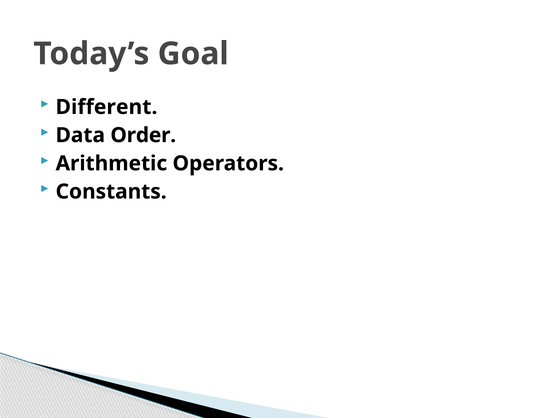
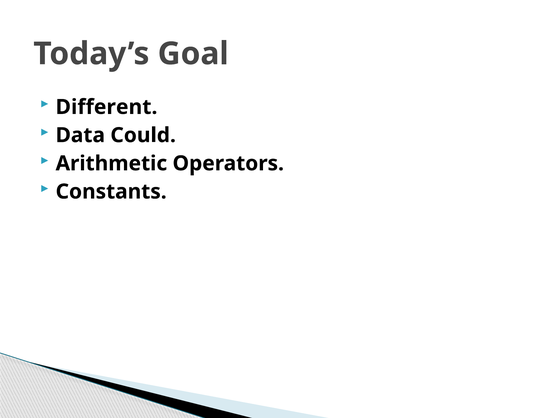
Order: Order -> Could (143, 135)
